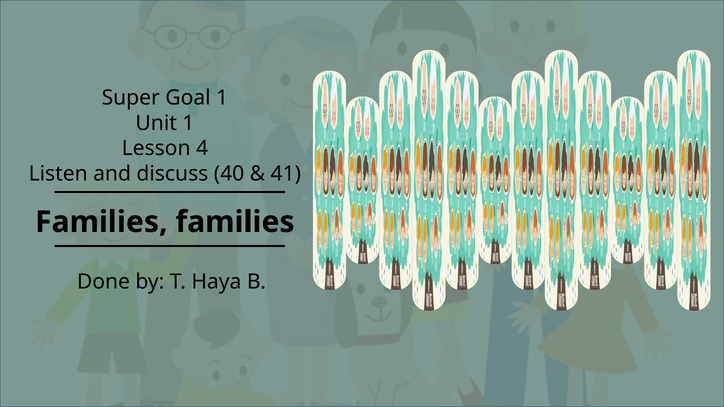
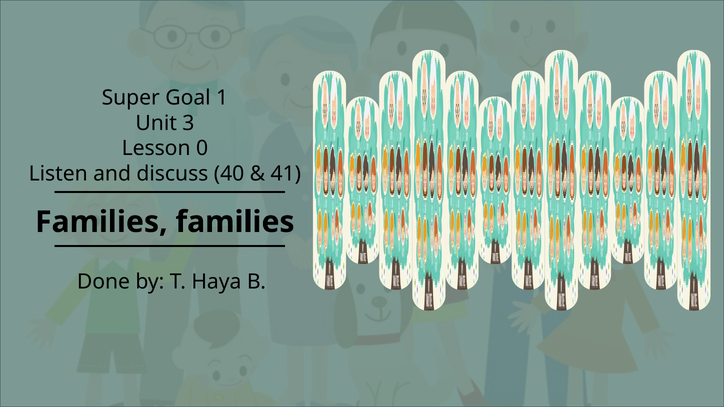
Unit 1: 1 -> 3 (188, 123)
4: 4 -> 0 (202, 149)
